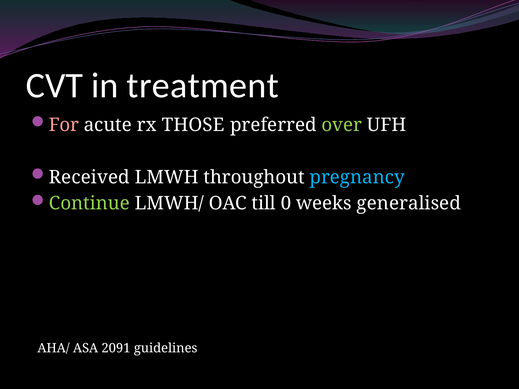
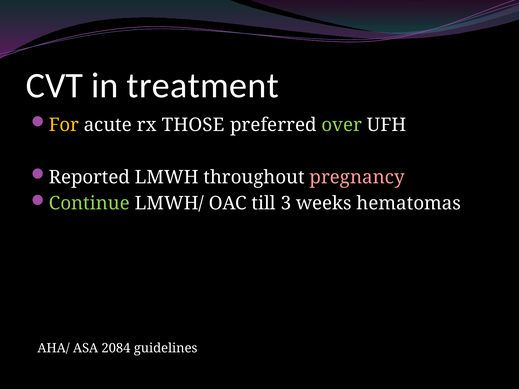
For colour: pink -> yellow (64, 125)
Received: Received -> Reported (89, 177)
pregnancy colour: light blue -> pink (357, 177)
0: 0 -> 3 (286, 204)
generalised: generalised -> hematomas (409, 204)
2091: 2091 -> 2084 (116, 349)
